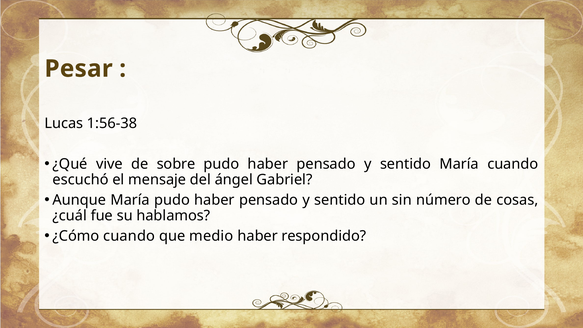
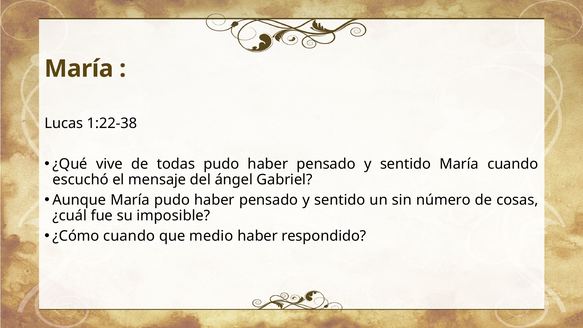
Pesar: Pesar -> María (79, 69)
1:56-38: 1:56-38 -> 1:22-38 (112, 123)
sobre: sobre -> todas (176, 164)
hablamos: hablamos -> imposible (173, 216)
